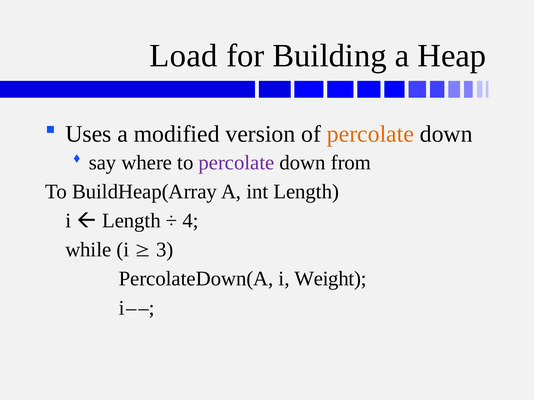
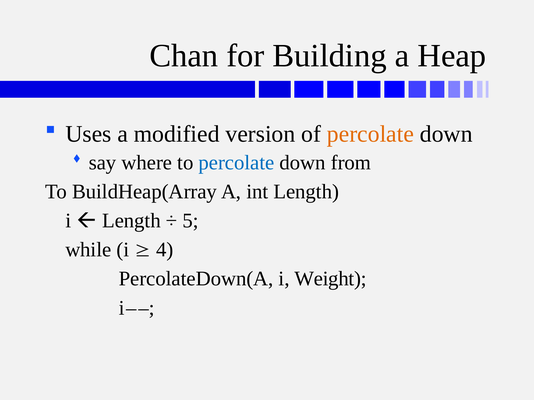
Load: Load -> Chan (184, 56)
percolate colour: purple -> blue (236, 163)
4: 4 -> 5 (191, 221)
3: 3 -> 4 (165, 250)
